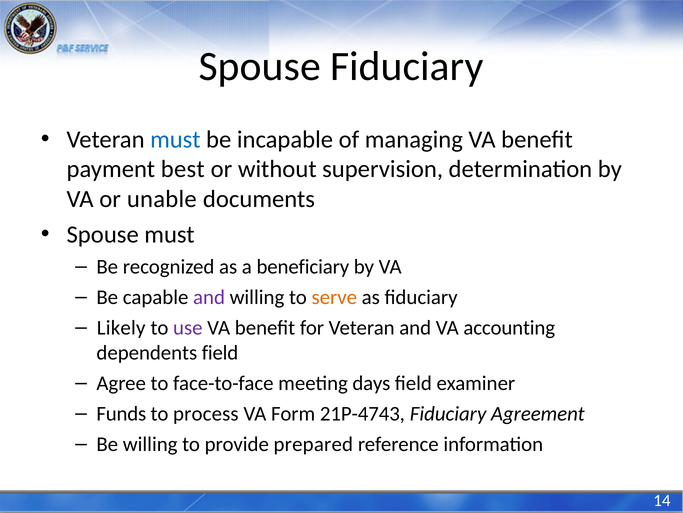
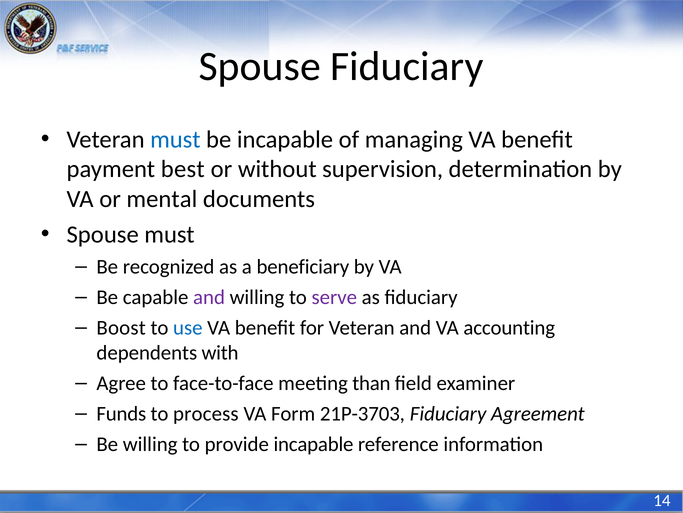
unable: unable -> mental (162, 199)
serve colour: orange -> purple (334, 297)
Likely: Likely -> Boost (121, 327)
use colour: purple -> blue (188, 327)
dependents field: field -> with (220, 352)
days: days -> than (371, 383)
21P-4743: 21P-4743 -> 21P-3703 (362, 413)
provide prepared: prepared -> incapable (314, 443)
